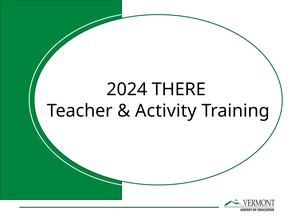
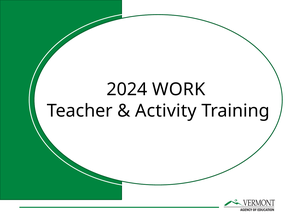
THERE: THERE -> WORK (179, 89)
